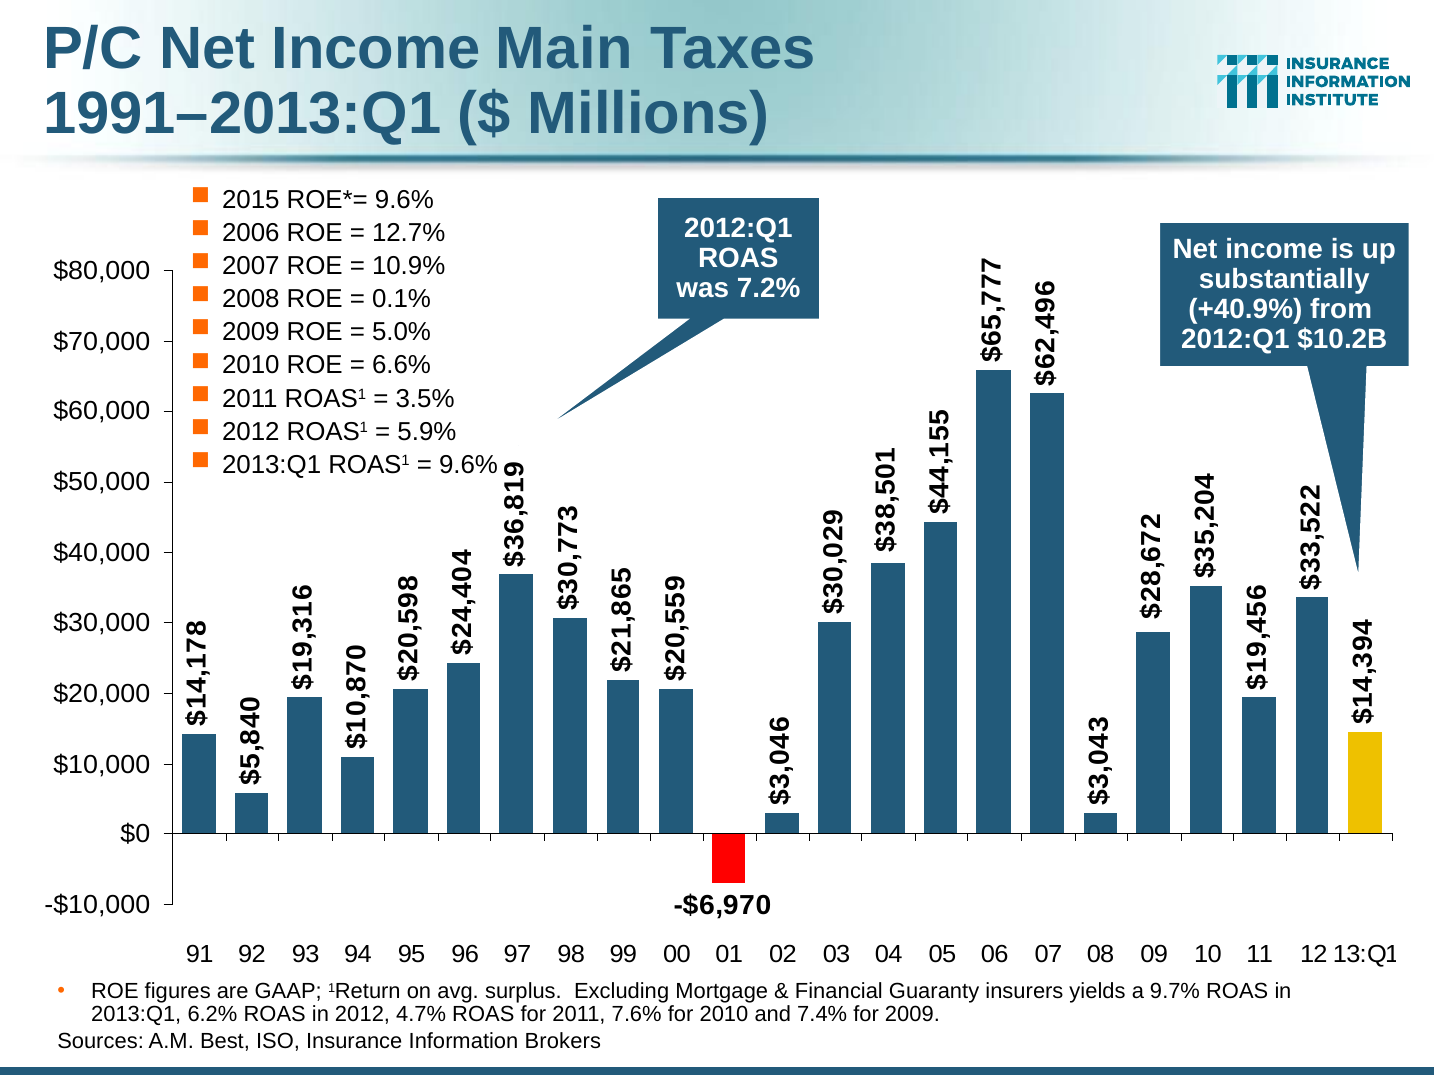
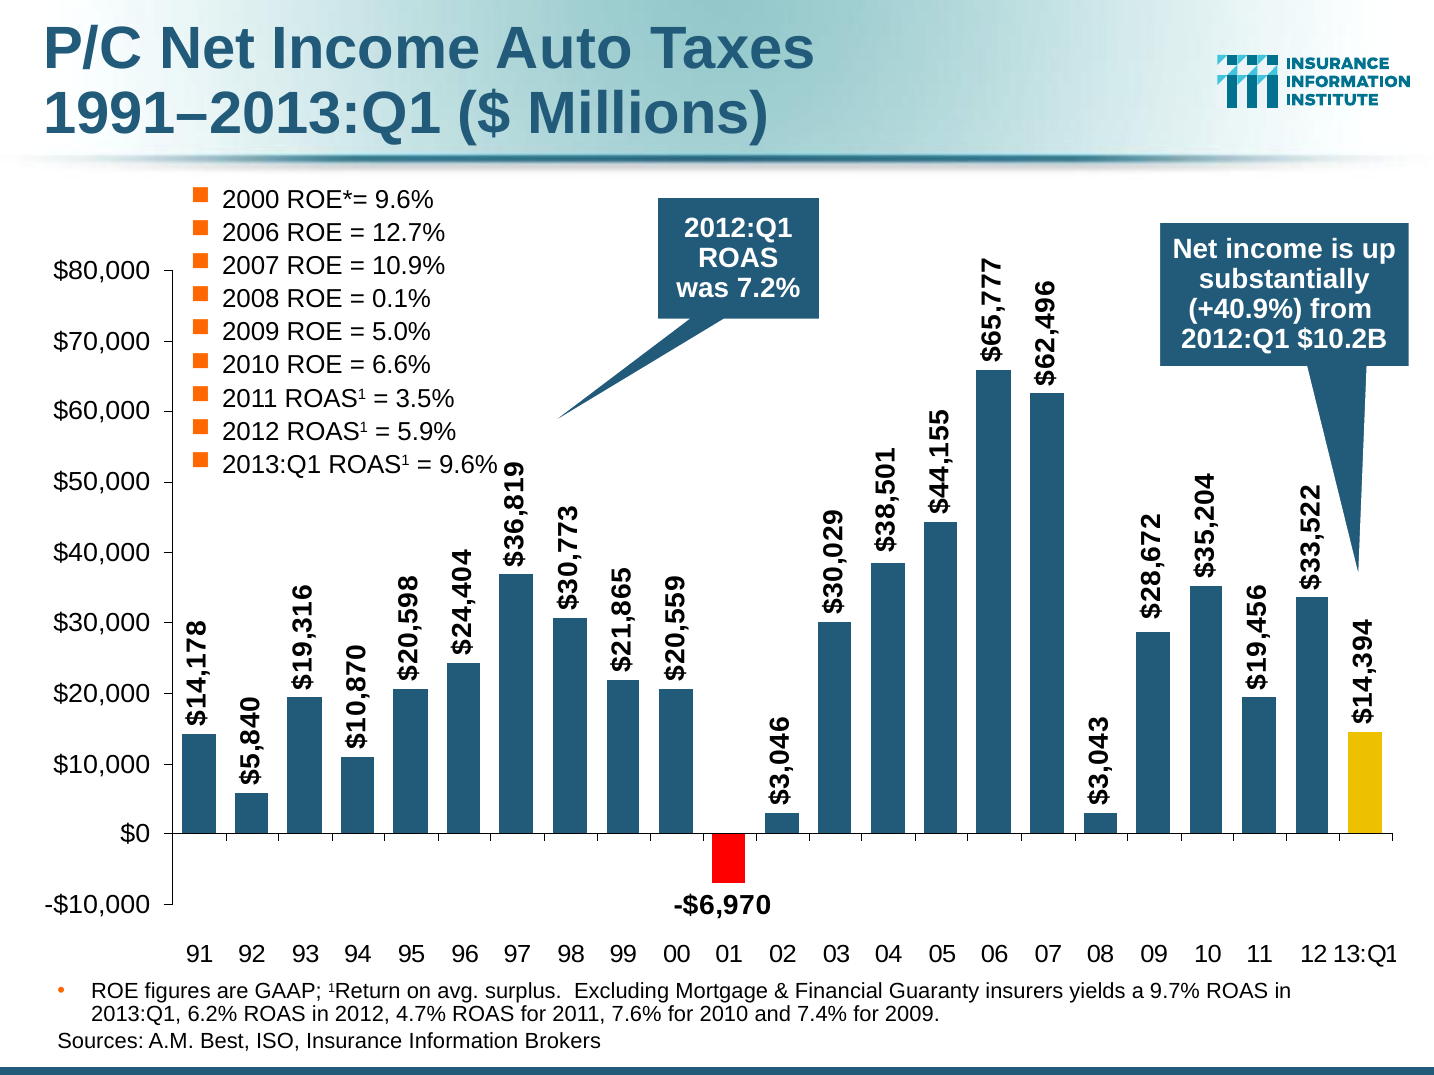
Main: Main -> Auto (564, 49)
2015: 2015 -> 2000 (251, 200)
